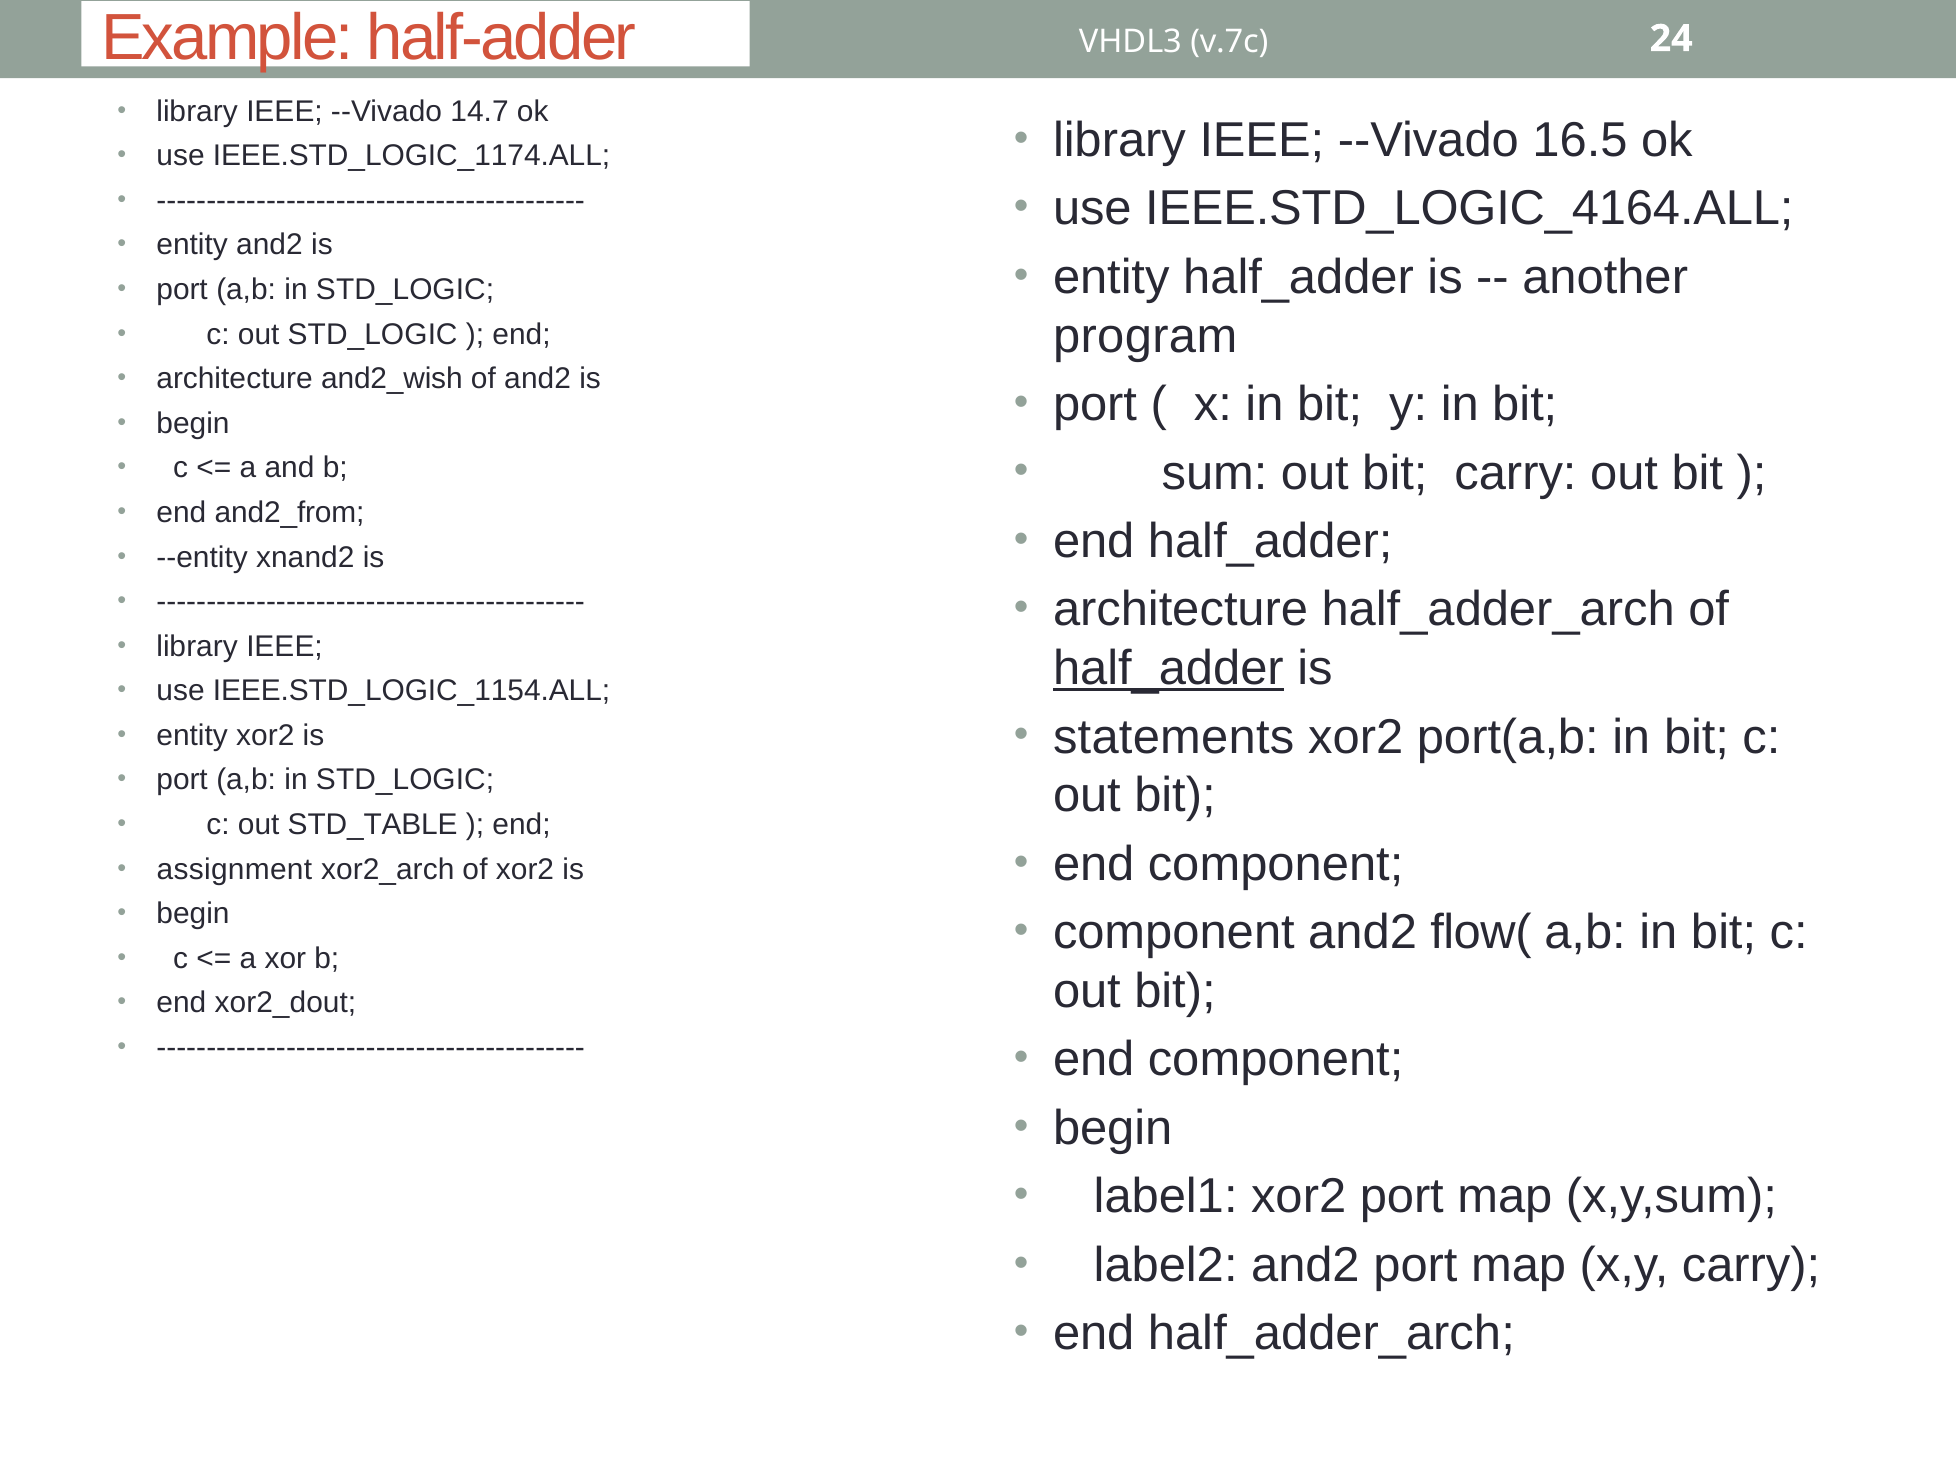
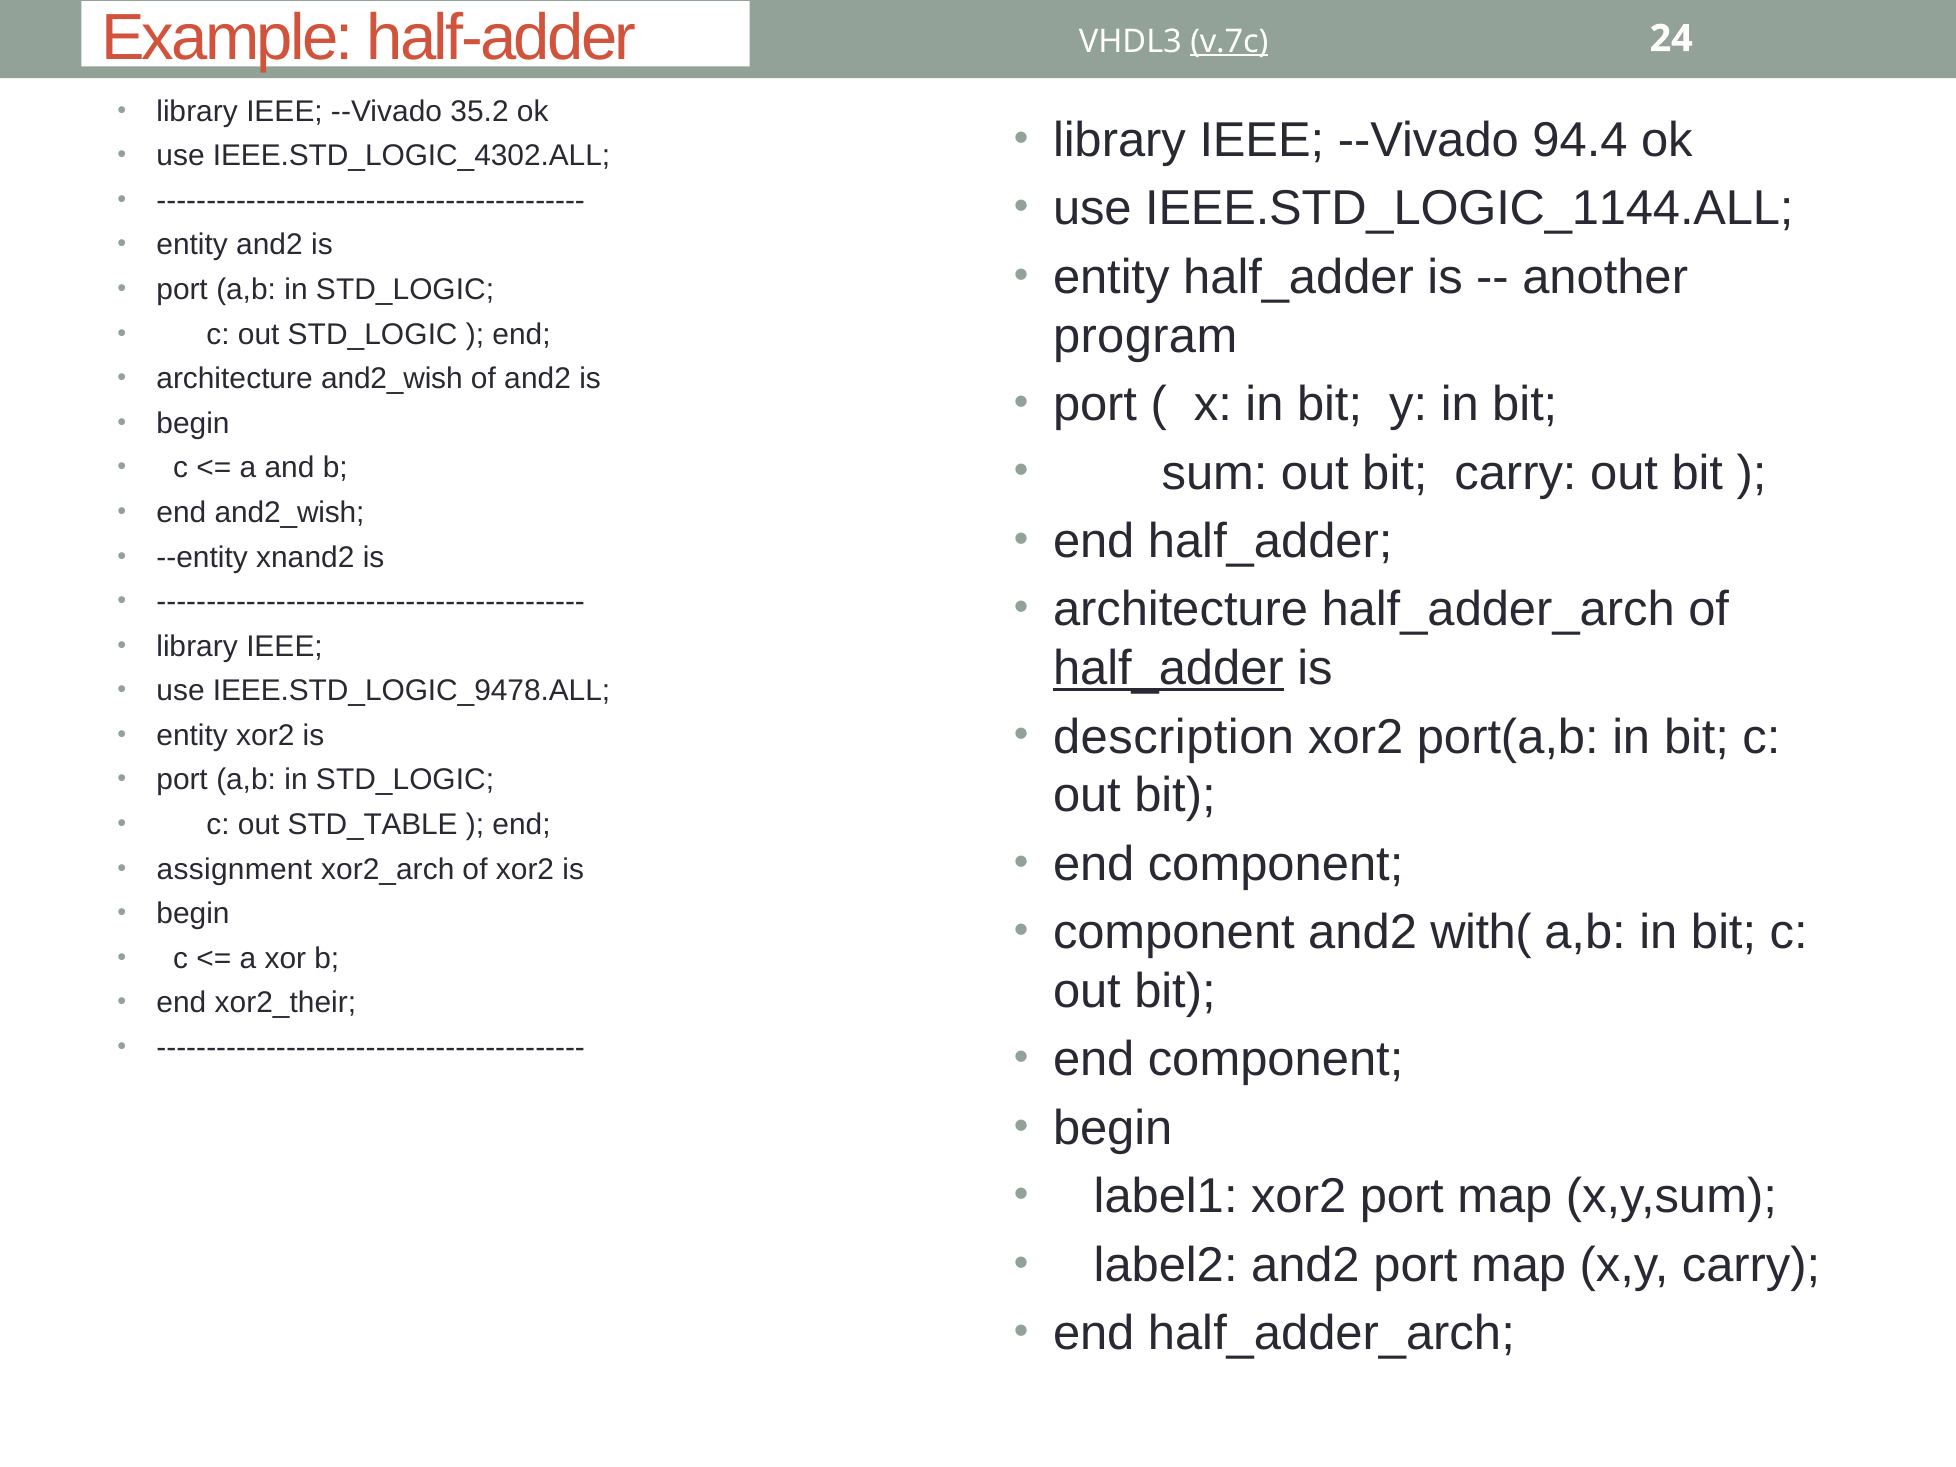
v.7c underline: none -> present (1229, 41)
14.7: 14.7 -> 35.2 (480, 111)
16.5: 16.5 -> 94.4 (1580, 140)
IEEE.STD_LOGIC_1174.ALL: IEEE.STD_LOGIC_1174.ALL -> IEEE.STD_LOGIC_4302.ALL (411, 156)
IEEE.STD_LOGIC_4164.ALL: IEEE.STD_LOGIC_4164.ALL -> IEEE.STD_LOGIC_1144.ALL (1469, 209)
end and2_from: and2_from -> and2_wish (290, 513)
IEEE.STD_LOGIC_1154.ALL: IEEE.STD_LOGIC_1154.ALL -> IEEE.STD_LOGIC_9478.ALL (411, 691)
statements: statements -> description (1174, 737)
flow(: flow( -> with( (1481, 933)
xor2_dout: xor2_dout -> xor2_their (285, 1003)
